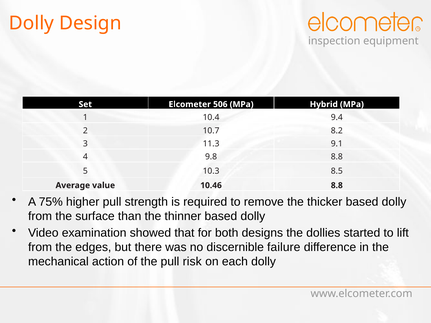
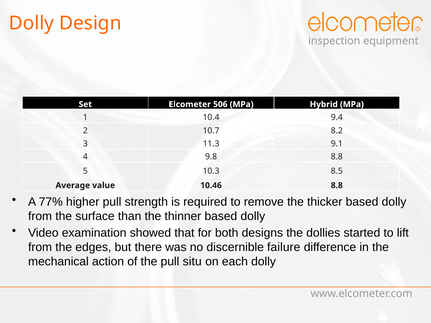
75%: 75% -> 77% (51, 202)
risk: risk -> situ (192, 262)
